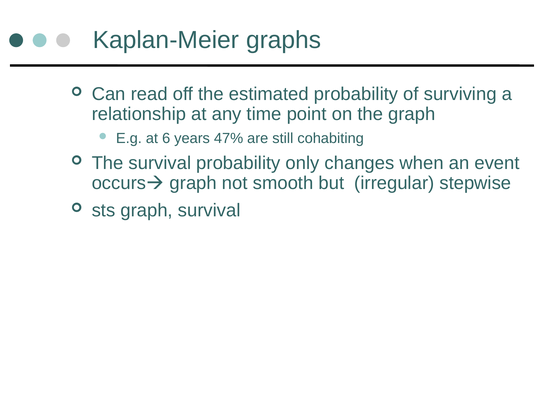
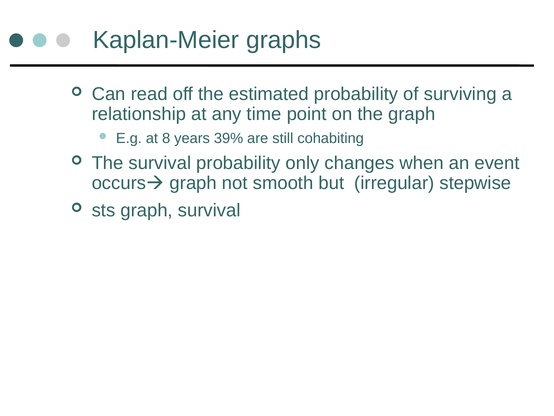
6: 6 -> 8 (166, 138)
47%: 47% -> 39% (229, 138)
